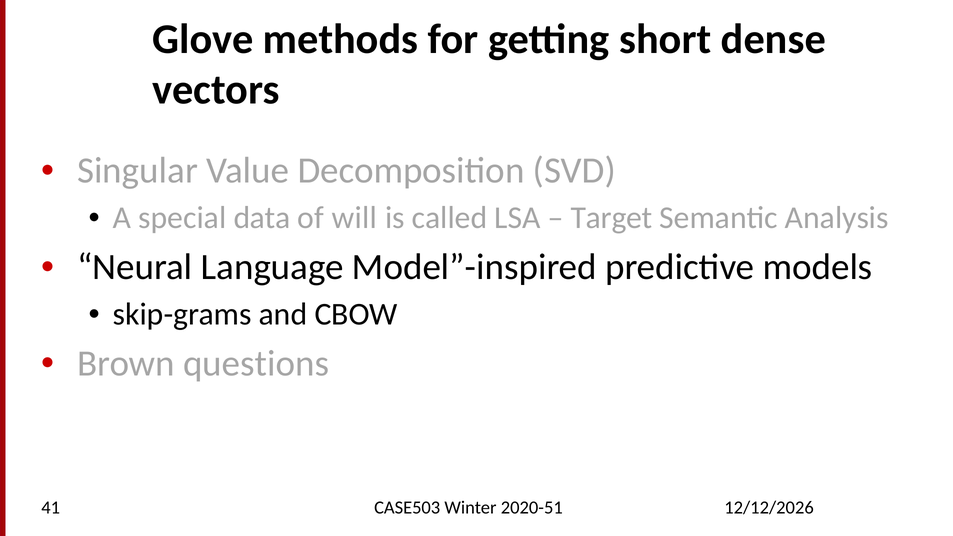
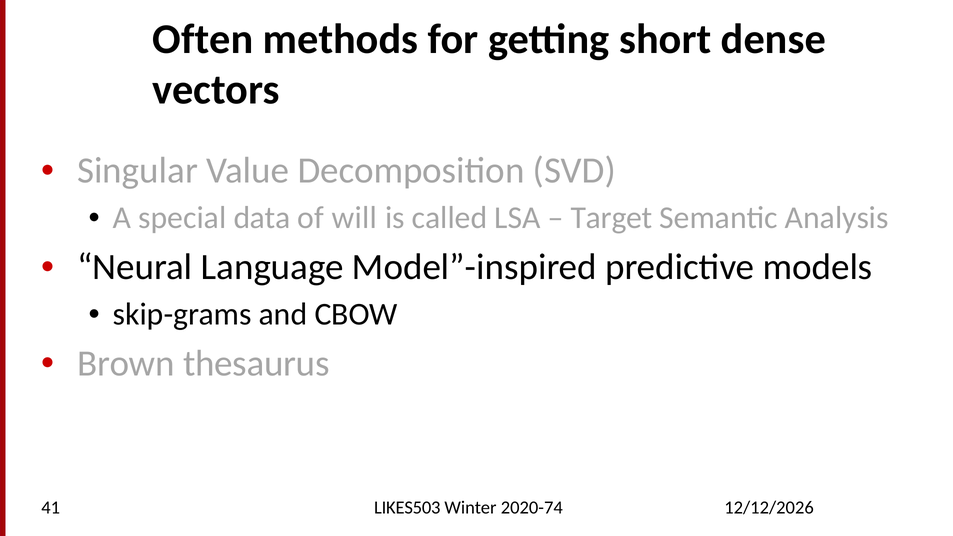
Glove: Glove -> Often (203, 39)
questions: questions -> thesaurus (256, 363)
CASE503: CASE503 -> LIKES503 (407, 508)
2020-51: 2020-51 -> 2020-74 (532, 508)
